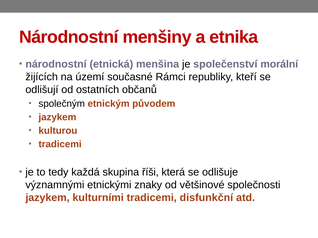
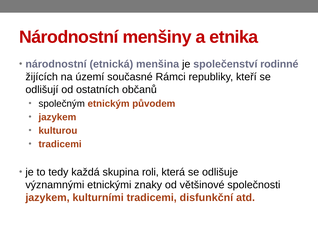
morální: morální -> rodinné (279, 64)
říši: říši -> roli (150, 173)
